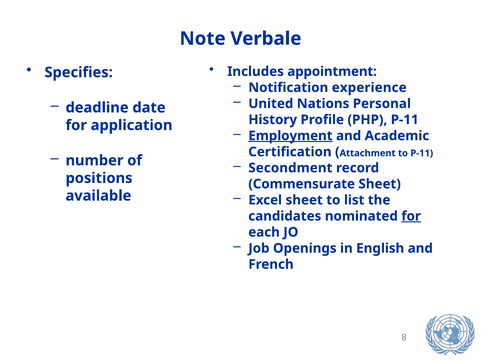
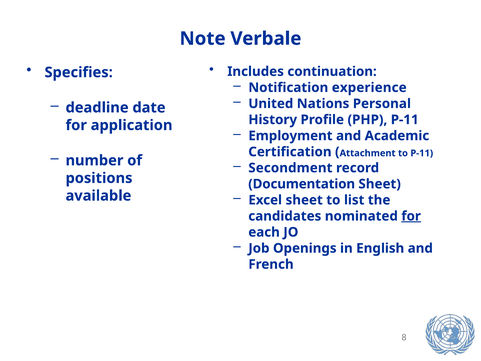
appointment: appointment -> continuation (332, 71)
Employment underline: present -> none (290, 136)
Commensurate: Commensurate -> Documentation (302, 184)
